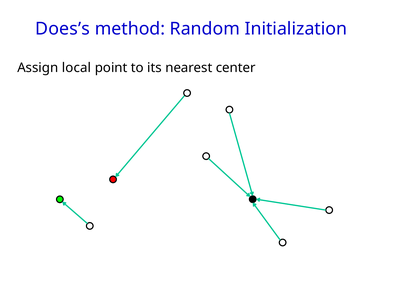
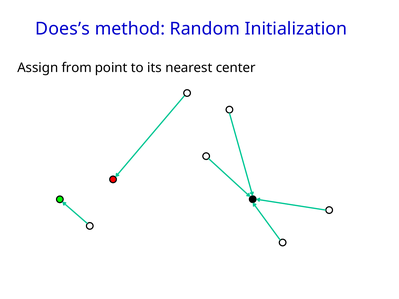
local: local -> from (77, 68)
